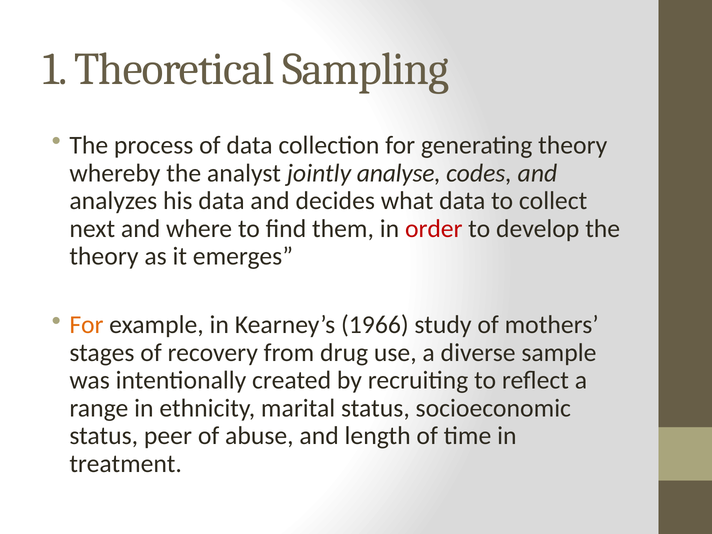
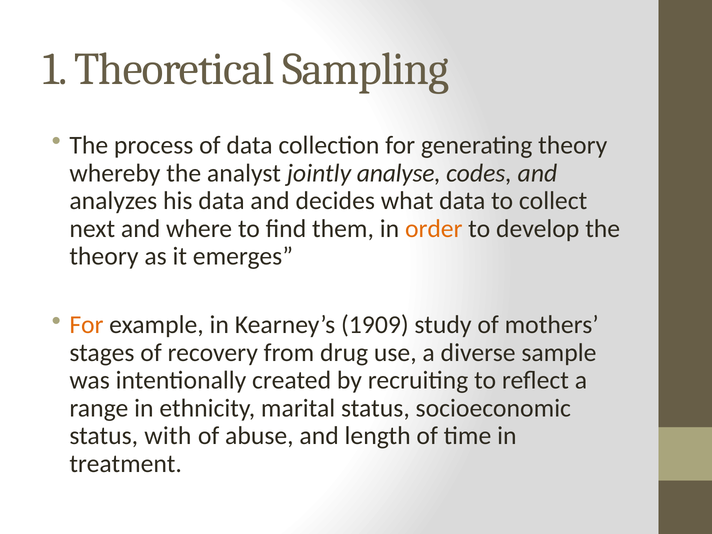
order colour: red -> orange (434, 229)
1966: 1966 -> 1909 (375, 325)
peer: peer -> with (168, 436)
